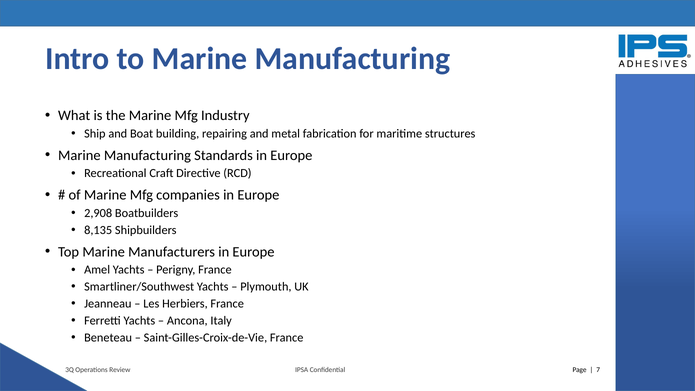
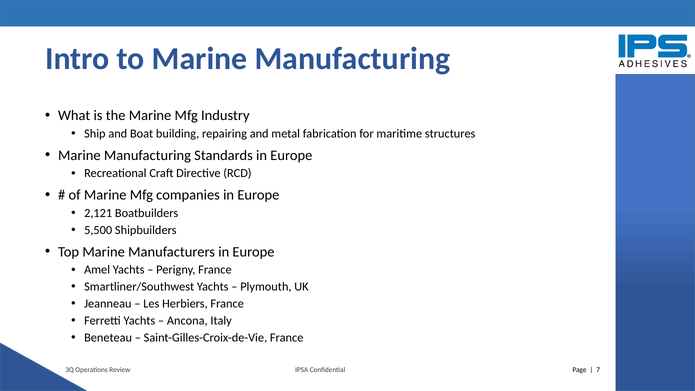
2,908: 2,908 -> 2,121 (98, 213)
8,135: 8,135 -> 5,500 (98, 230)
